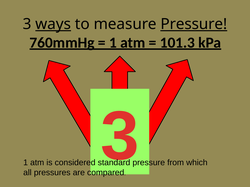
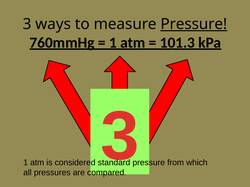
ways underline: present -> none (53, 24)
